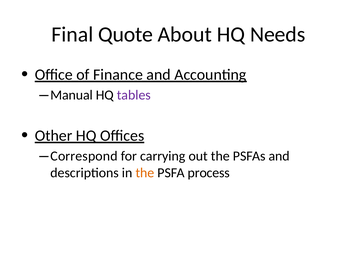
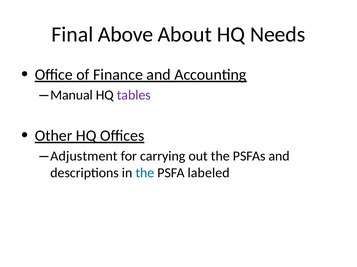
Quote: Quote -> Above (126, 35)
Correspond: Correspond -> Adjustment (84, 157)
the colour: orange -> blue (145, 173)
process: process -> labeled (209, 173)
